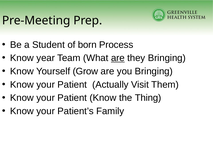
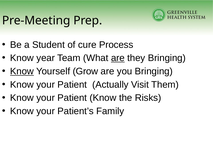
born: born -> cure (87, 45)
Know underline: none -> present (22, 71)
Thing: Thing -> Risks (148, 98)
